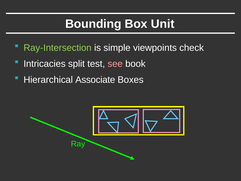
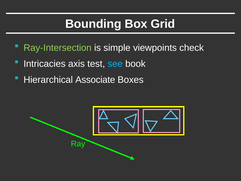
Unit: Unit -> Grid (163, 24)
split: split -> axis (76, 64)
see colour: pink -> light blue (115, 64)
